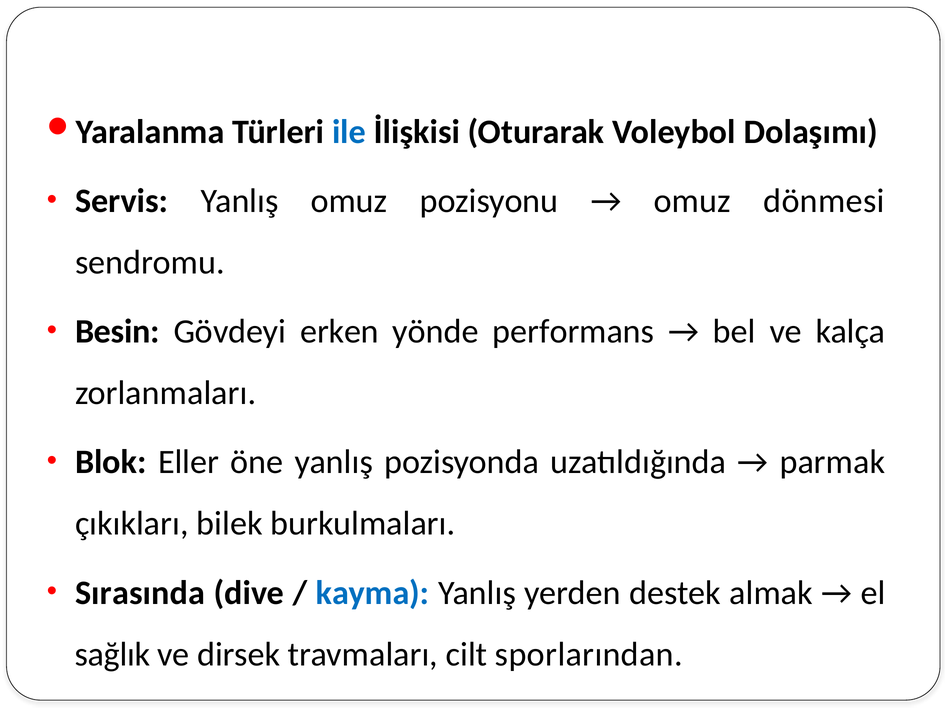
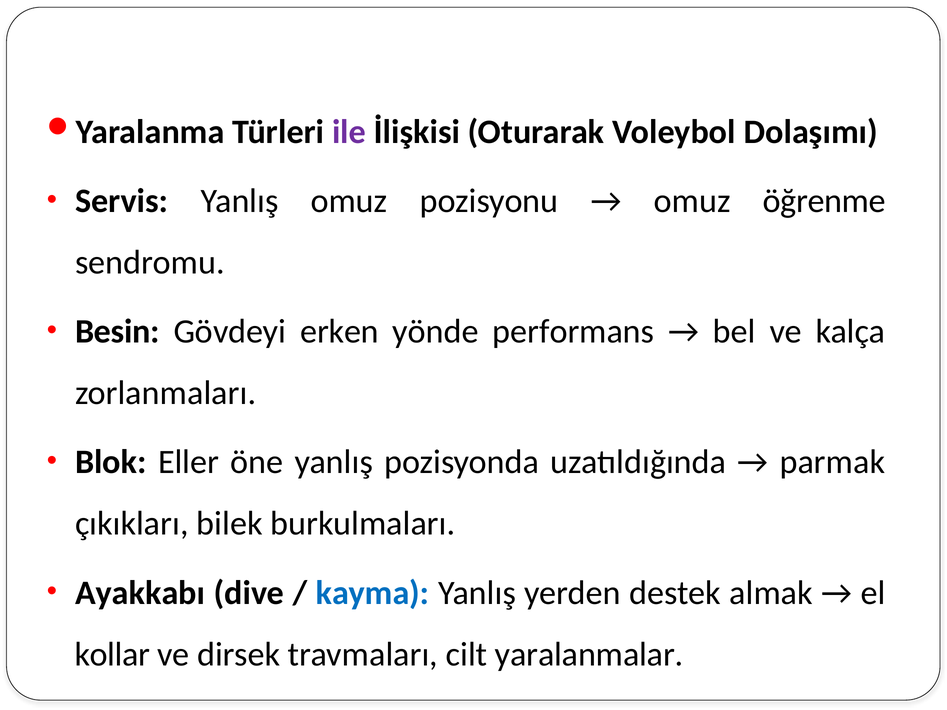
ile colour: blue -> purple (349, 132)
dönmesi: dönmesi -> öğrenme (824, 201)
Sırasında: Sırasında -> Ayakkabı (140, 593)
sağlık: sağlık -> kollar (112, 654)
sporlarından: sporlarından -> yaralanmalar (589, 654)
